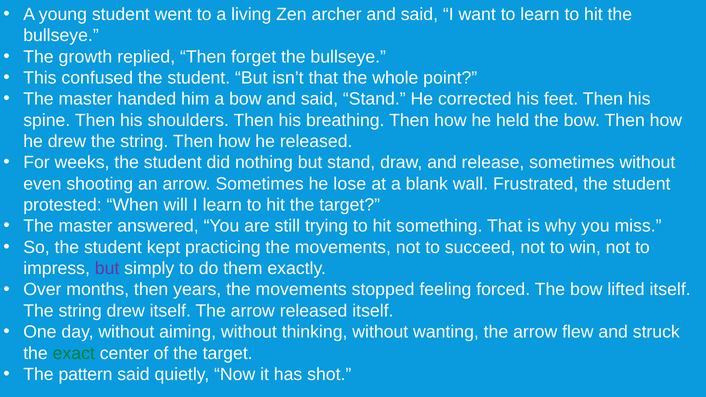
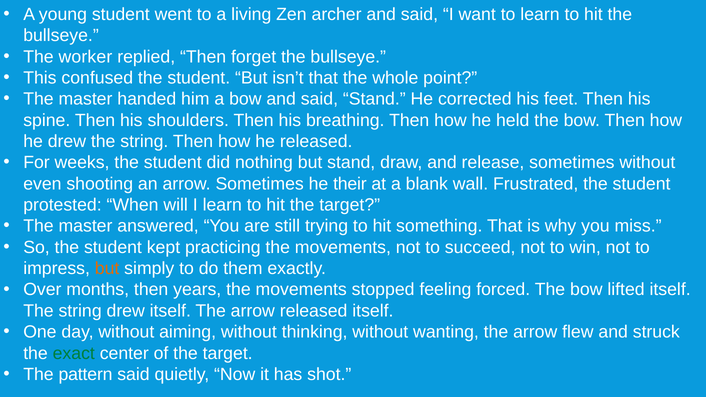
growth: growth -> worker (85, 57)
lose: lose -> their (350, 184)
but colour: purple -> orange (107, 269)
